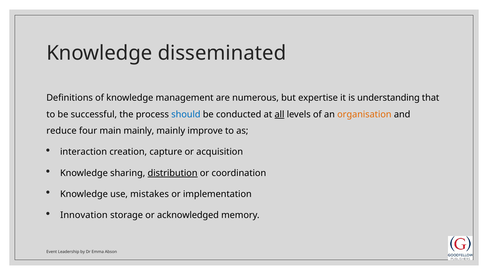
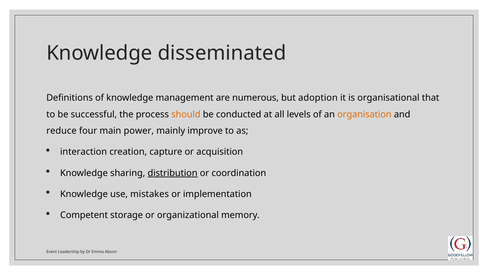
expertise: expertise -> adoption (318, 98)
understanding: understanding -> organisational (388, 98)
should colour: blue -> orange (186, 114)
all underline: present -> none (279, 114)
main mainly: mainly -> power (139, 131)
Innovation: Innovation -> Competent (84, 215)
acknowledged: acknowledged -> organizational (188, 215)
